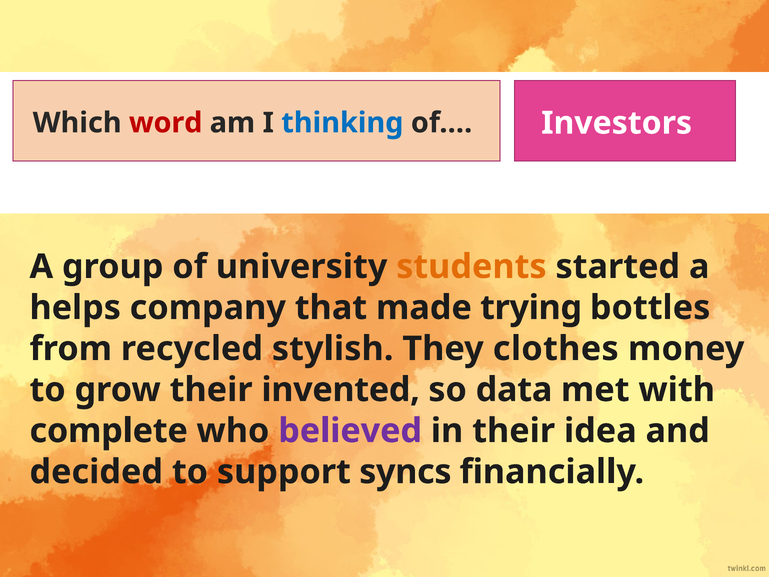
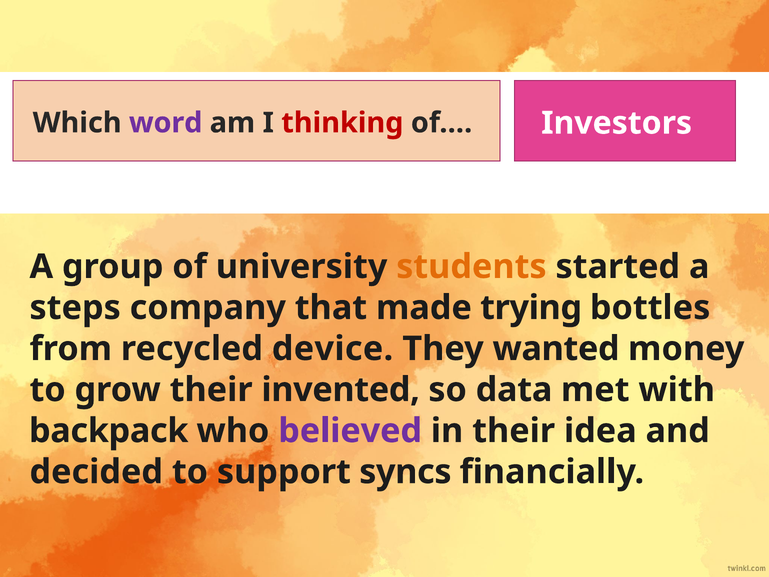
word colour: red -> purple (166, 123)
thinking colour: blue -> red (342, 123)
helps: helps -> steps (75, 308)
stylish: stylish -> device (333, 349)
clothes: clothes -> wanted (556, 349)
complete: complete -> backpack (109, 431)
